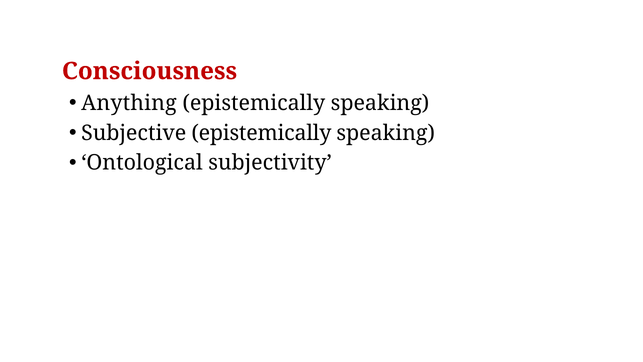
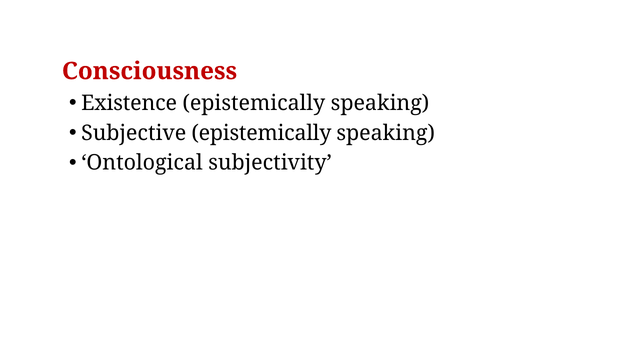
Anything: Anything -> Existence (129, 103)
